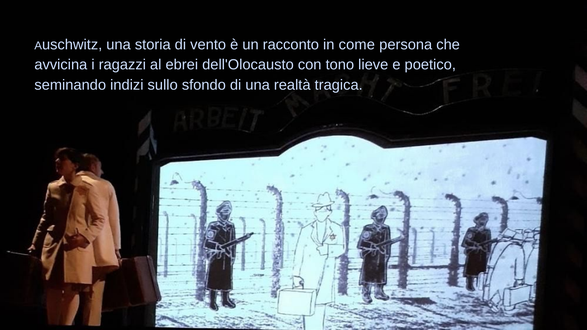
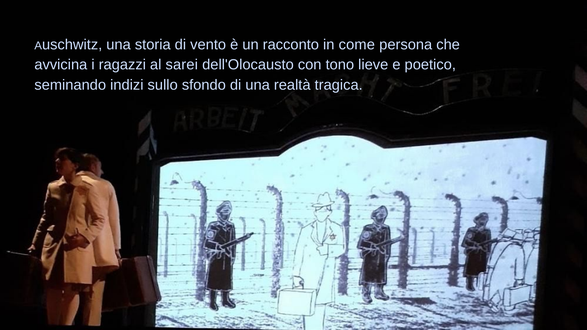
ebrei: ebrei -> sarei (182, 65)
